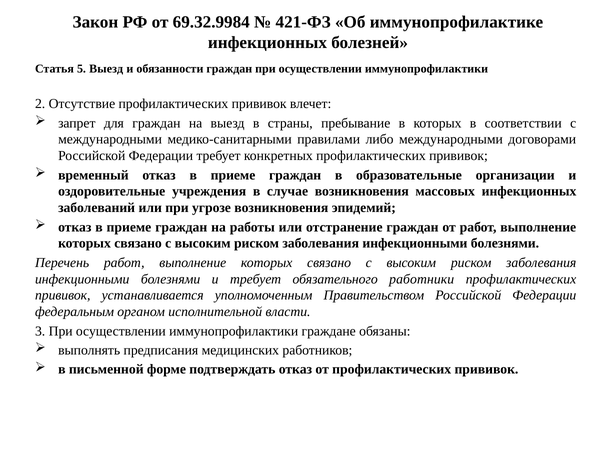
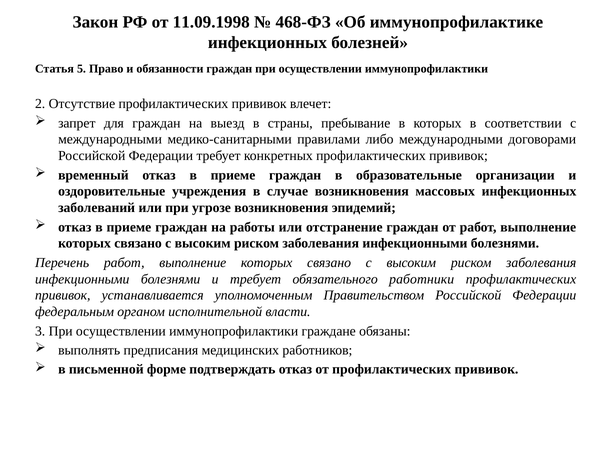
69.32.9984: 69.32.9984 -> 11.09.1998 (211, 22)
421-ФЗ: 421-ФЗ -> 468-ФЗ (303, 22)
5 Выезд: Выезд -> Право (106, 69)
